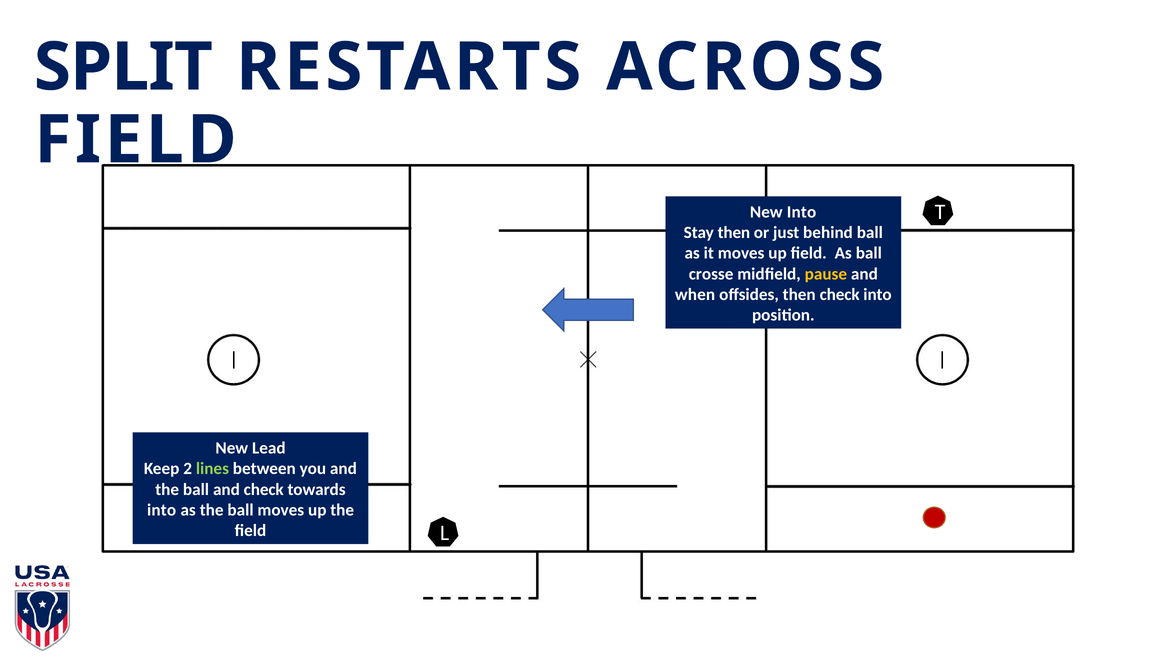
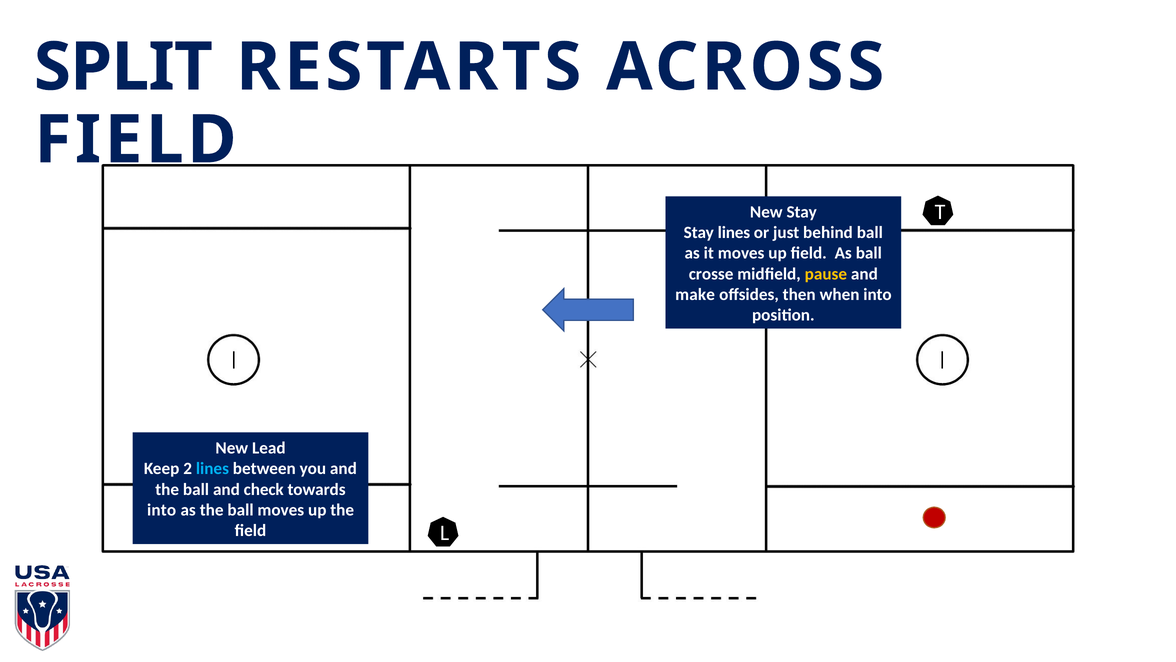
New Into: Into -> Stay (802, 212)
Stay then: then -> lines (734, 233)
when: when -> make (695, 294)
then check: check -> when (840, 294)
lines colour: light green -> light blue (212, 468)
